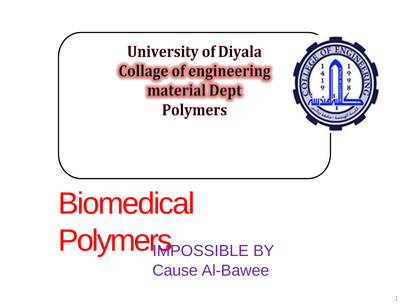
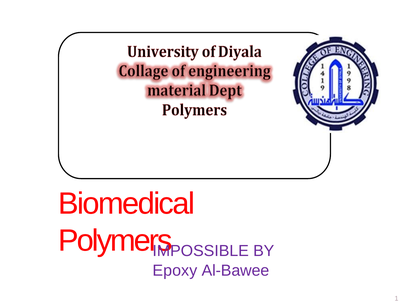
Cause: Cause -> Epoxy (175, 270)
